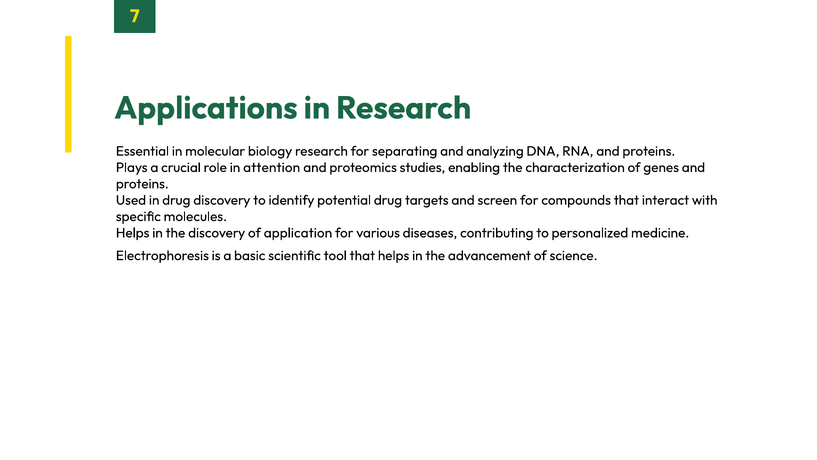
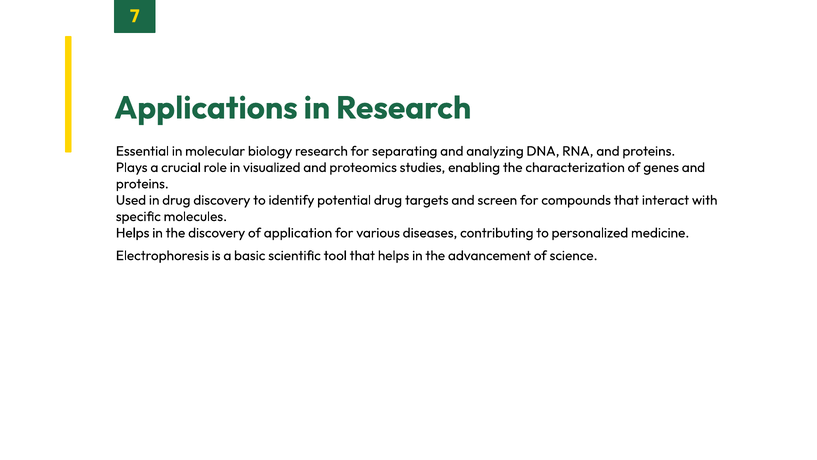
attention: attention -> visualized (272, 167)
